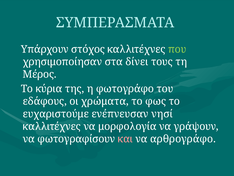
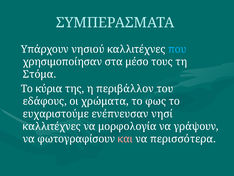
στόχος: στόχος -> νησιού (88, 49)
που colour: light green -> light blue (177, 49)
δίνει: δίνει -> μέσο (137, 62)
Μέρος: Μέρος -> Στόμα (39, 74)
φωτογράφο: φωτογράφο -> περιβάλλον (125, 89)
αρθρογράφο: αρθρογράφο -> περισσότερα (183, 139)
